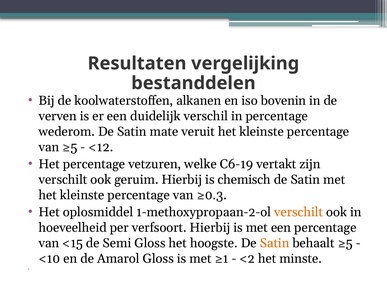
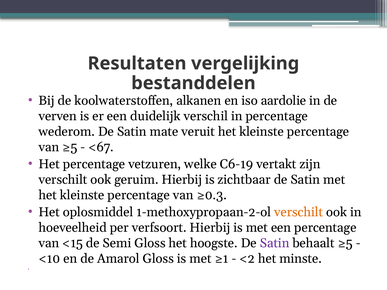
bovenin: bovenin -> aardolie (283, 101)
<12: <12 -> <67 (101, 147)
chemisch: chemisch -> zichtbaar (244, 180)
Satin colour: orange -> purple (275, 243)
